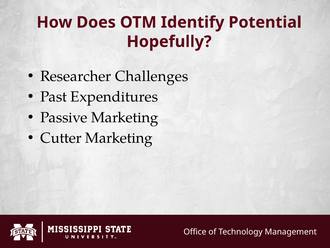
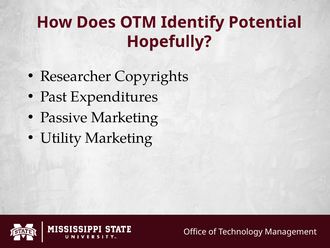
Challenges: Challenges -> Copyrights (152, 76)
Cutter: Cutter -> Utility (61, 138)
